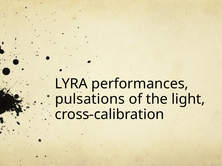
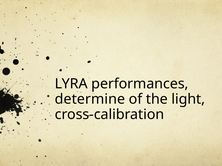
pulsations: pulsations -> determine (90, 99)
